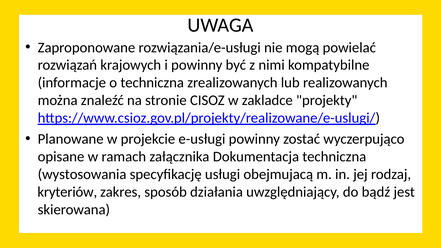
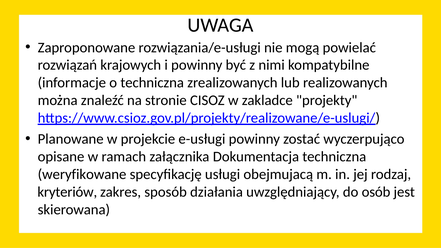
wystosowania: wystosowania -> weryfikowane (82, 174)
bądź: bądź -> osób (376, 192)
